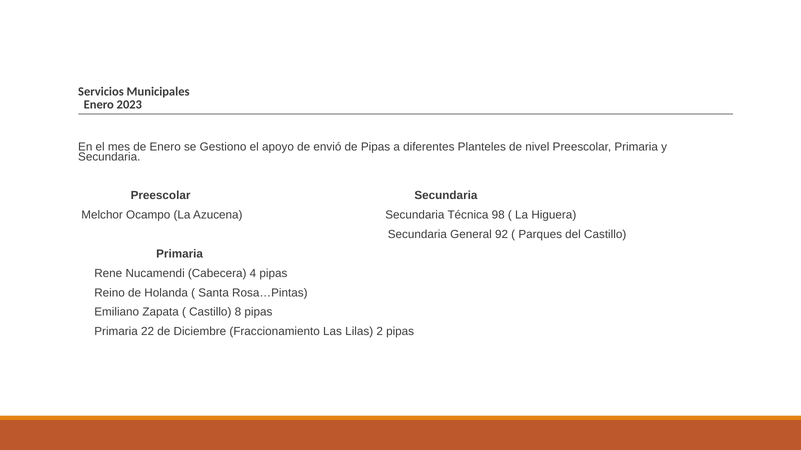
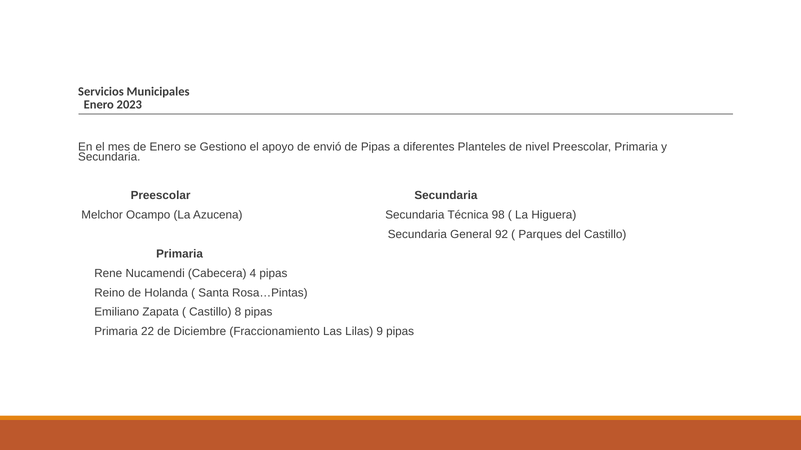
2: 2 -> 9 (380, 332)
